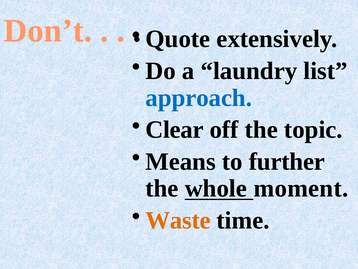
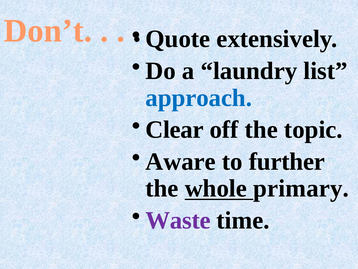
Means: Means -> Aware (181, 161)
moment: moment -> primary (301, 188)
Waste colour: orange -> purple (178, 220)
